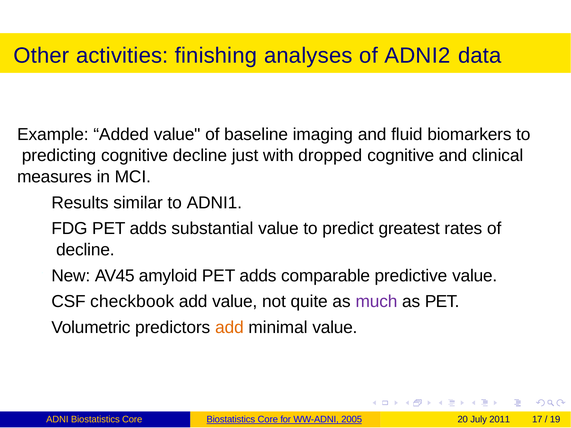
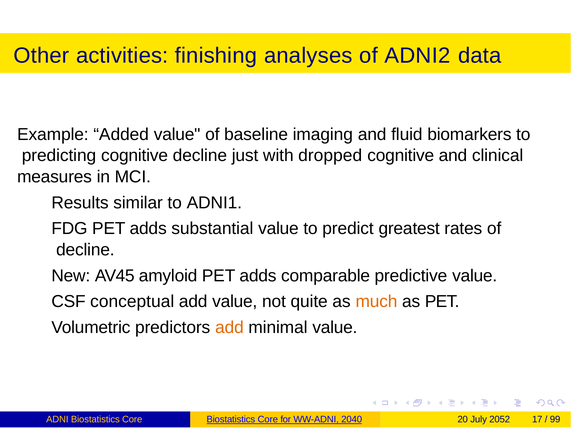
checkbook: checkbook -> conceptual (132, 302)
much colour: purple -> orange (376, 302)
2005: 2005 -> 2040 (352, 420)
2011: 2011 -> 2052 (500, 420)
19: 19 -> 99 (555, 420)
